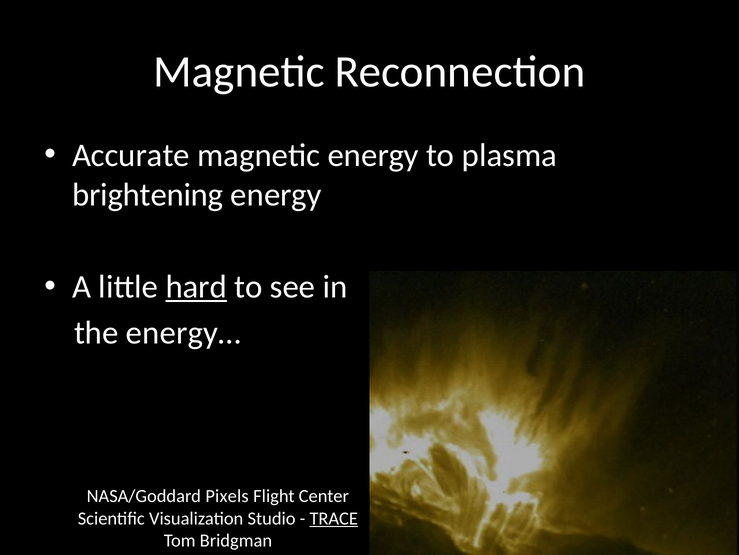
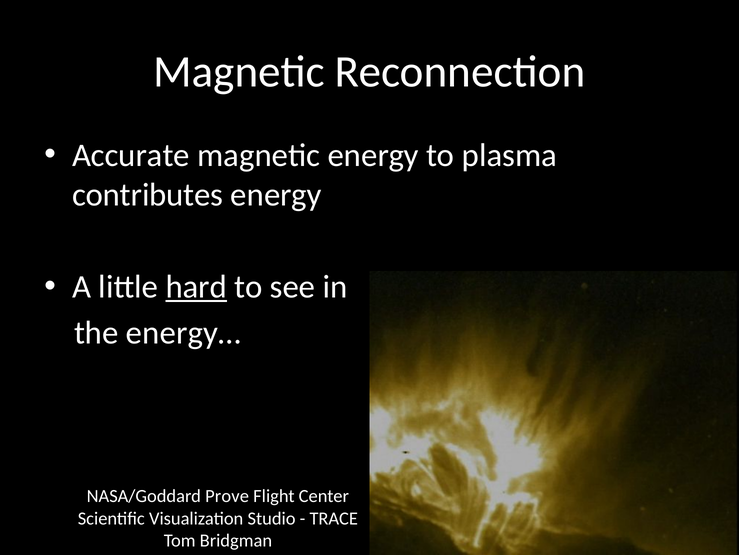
brightening: brightening -> contributes (148, 195)
Pixels: Pixels -> Prove (227, 496)
TRACE underline: present -> none (334, 518)
